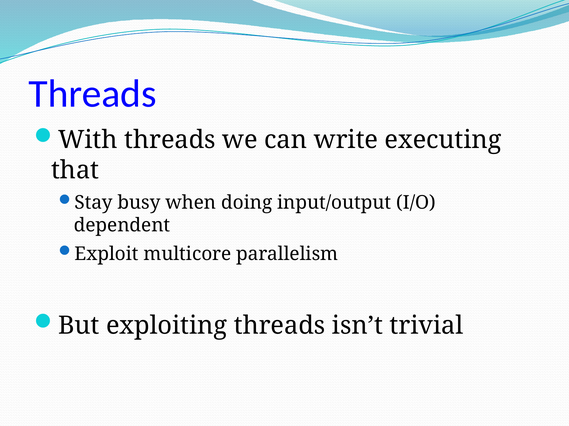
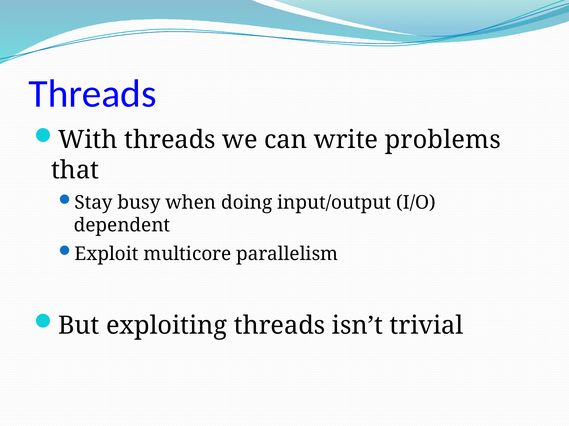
executing: executing -> problems (443, 140)
